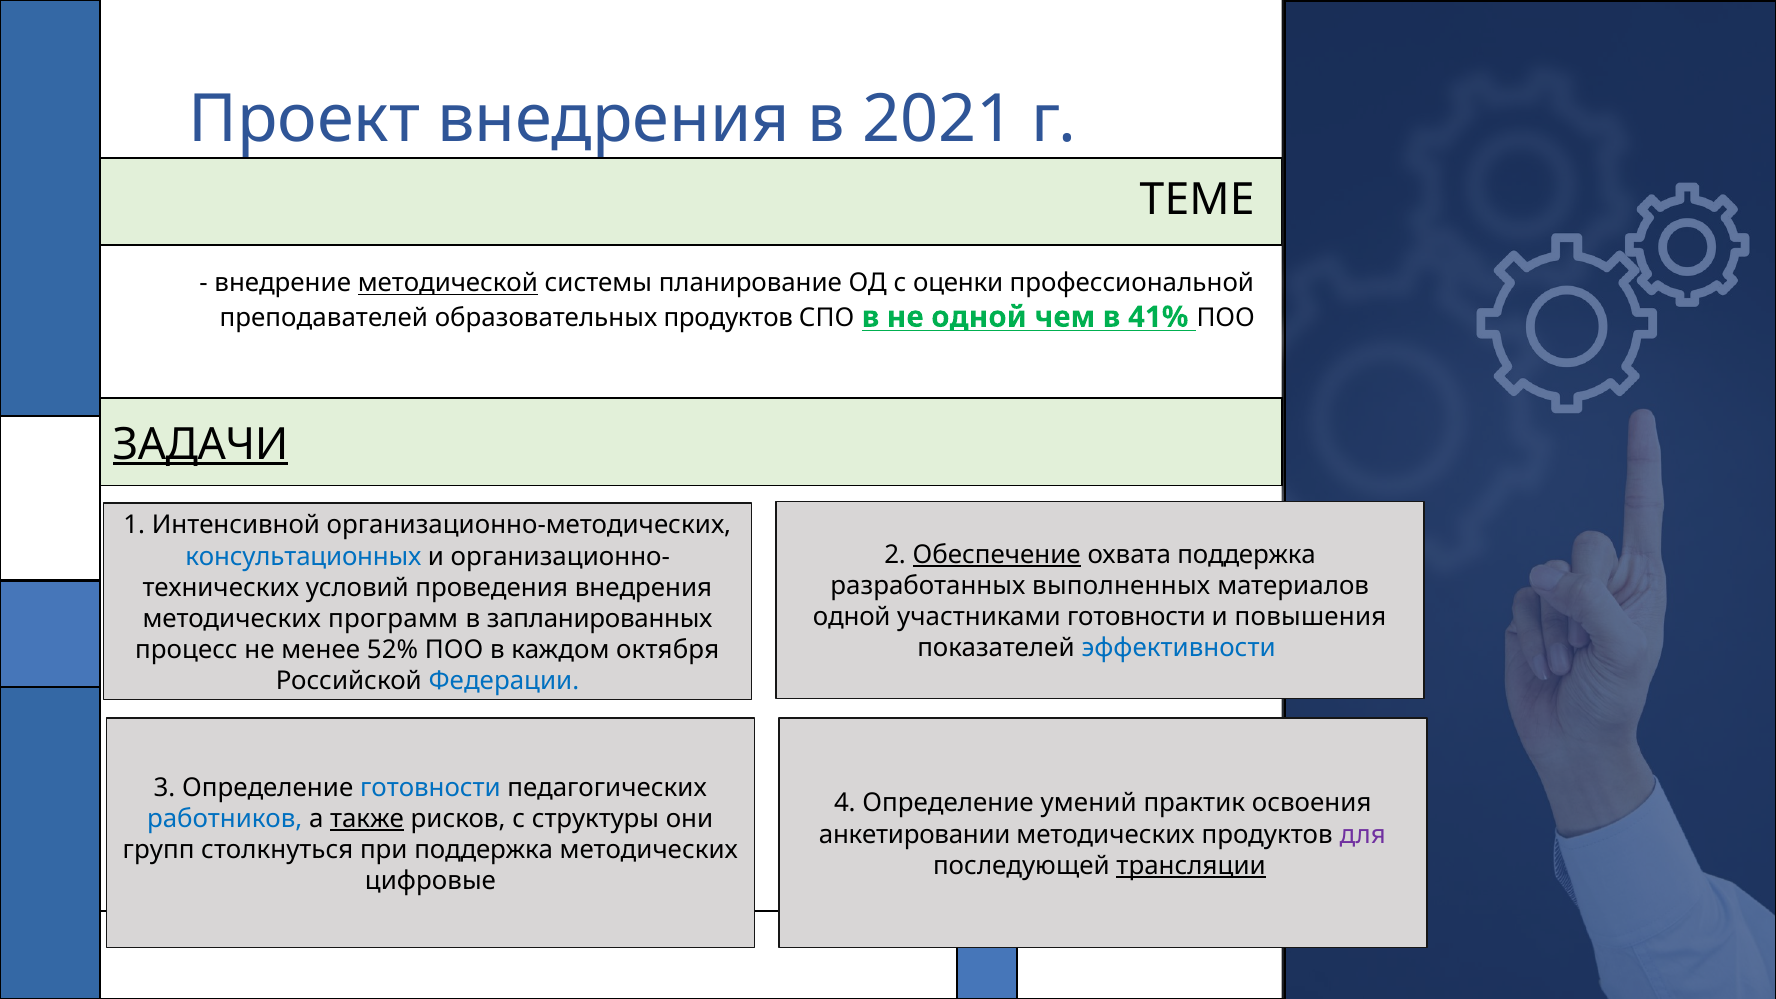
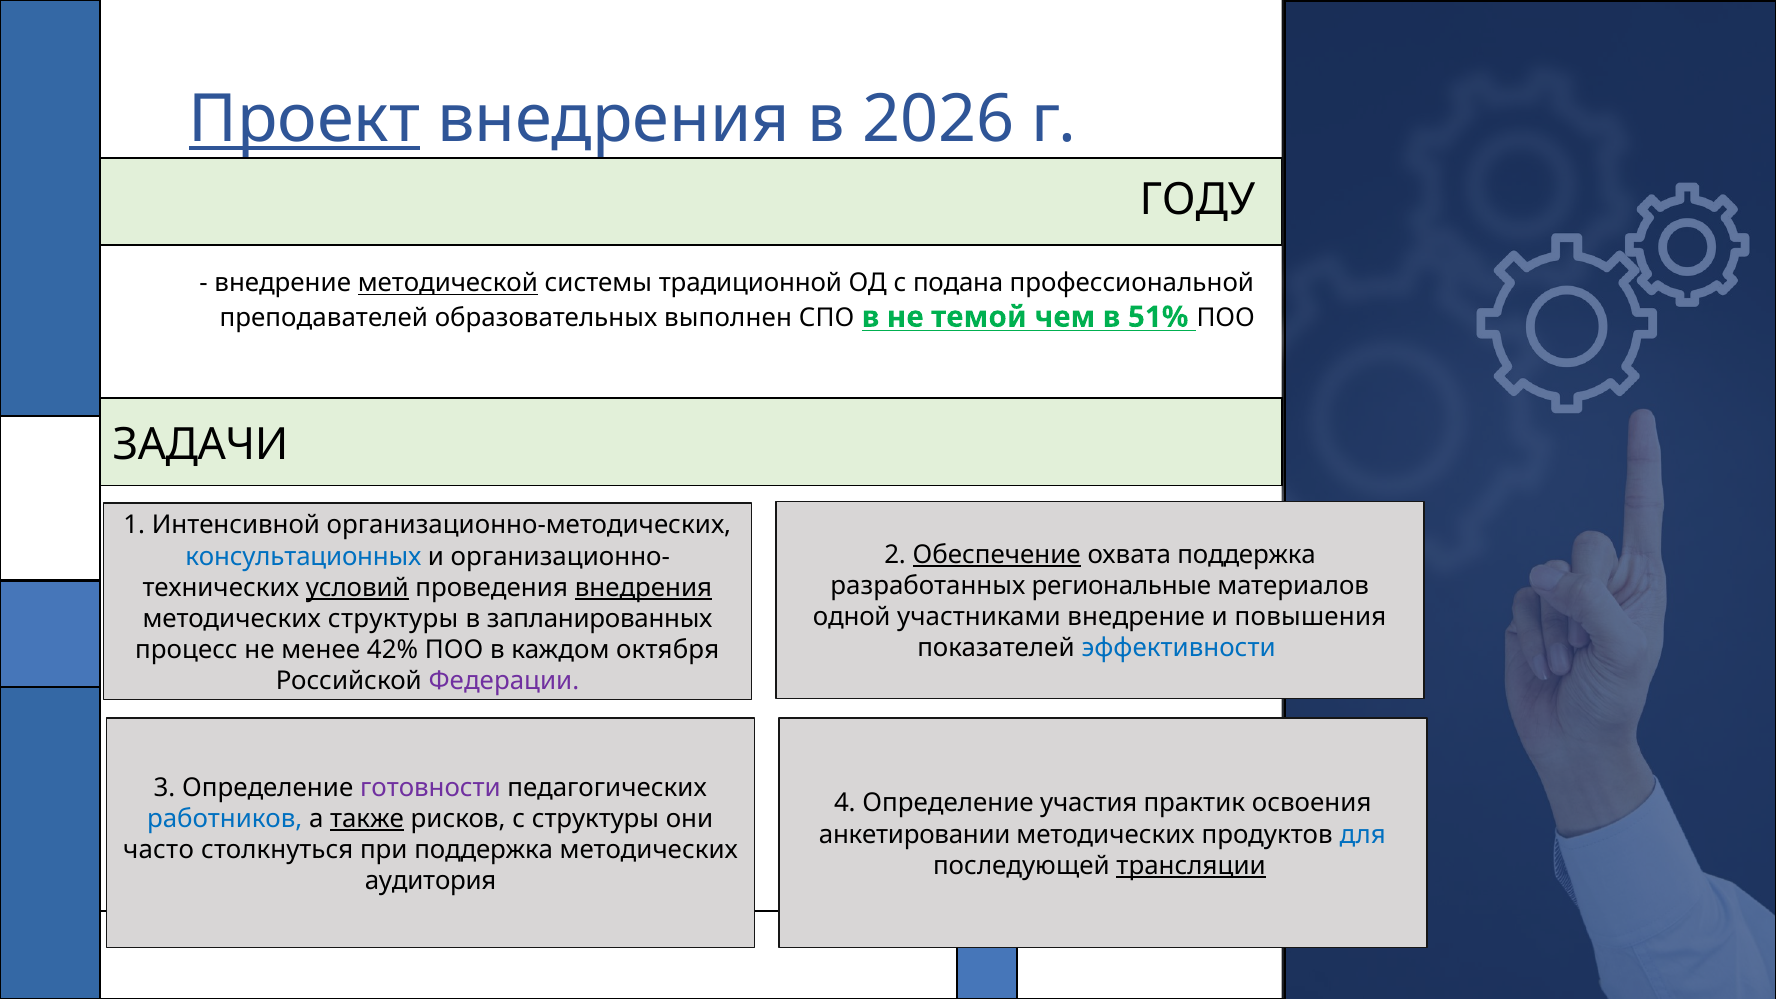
Проект underline: none -> present (304, 119)
2021: 2021 -> 2026 (938, 119)
ТЕМЕ: ТЕМЕ -> ГОДУ (1197, 200)
планирование: планирование -> традиционной (750, 283)
оценки: оценки -> подана (958, 283)
образовательных продуктов: продуктов -> выполнен (728, 318)
не одной: одной -> темой (979, 317)
41%: 41% -> 51% (1158, 317)
ЗАДАЧИ underline: present -> none (201, 444)
выполненных: выполненных -> региональные (1121, 586)
условий underline: none -> present (357, 588)
внедрения underline: none -> present (643, 588)
участниками готовности: готовности -> внедрение (1136, 617)
методических программ: программ -> структуры (393, 619)
52%: 52% -> 42% (393, 650)
Федерации colour: blue -> purple (504, 681)
готовности colour: blue -> purple (430, 788)
умений: умений -> участия (1089, 803)
для colour: purple -> blue (1363, 835)
групп: групп -> часто (158, 850)
цифровые: цифровые -> аудитория (431, 881)
